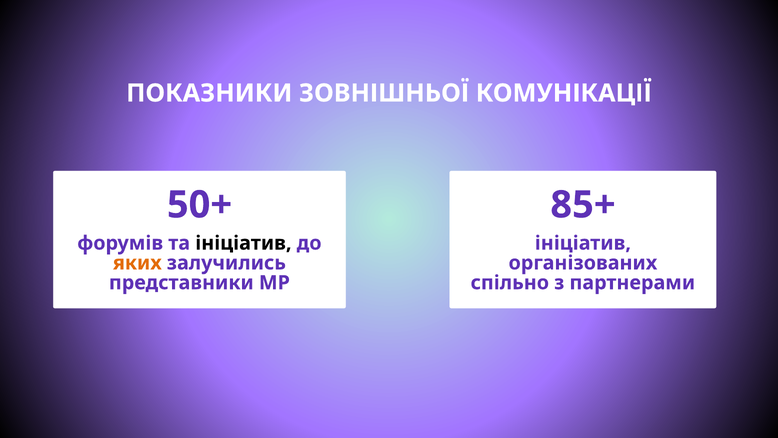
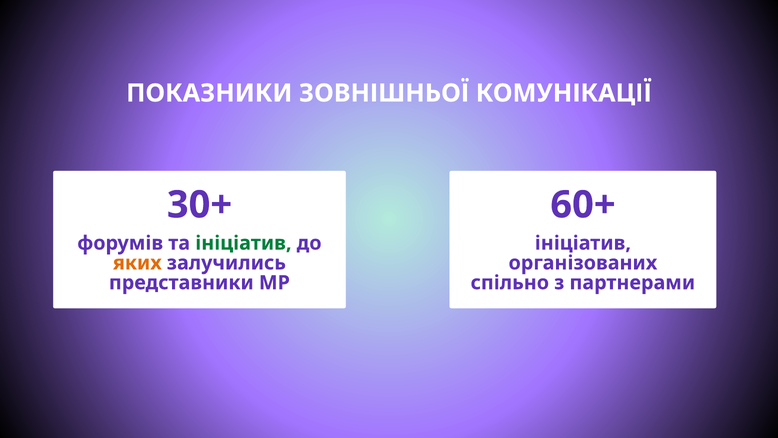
50+: 50+ -> 30+ (200, 205)
85+: 85+ -> 60+ (583, 205)
ініціатив colour: black -> green (243, 243)
